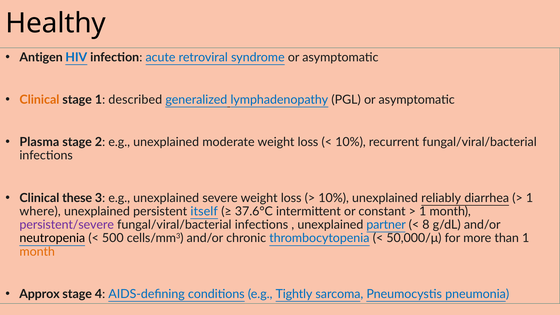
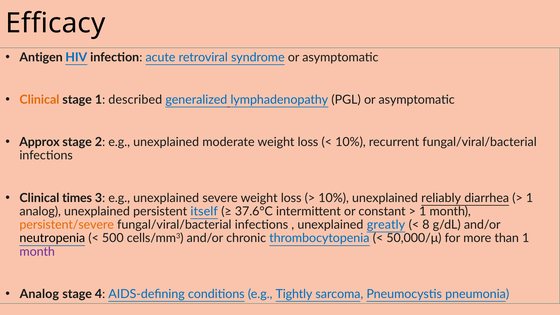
Healthy: Healthy -> Efficacy (56, 23)
Plasma: Plasma -> Approx (39, 142)
these: these -> times (77, 198)
where: where -> analog (40, 211)
persistent/severe colour: purple -> orange (67, 225)
partner: partner -> greatly (386, 225)
month colour: orange -> purple (37, 252)
Approx: Approx -> Analog (39, 294)
